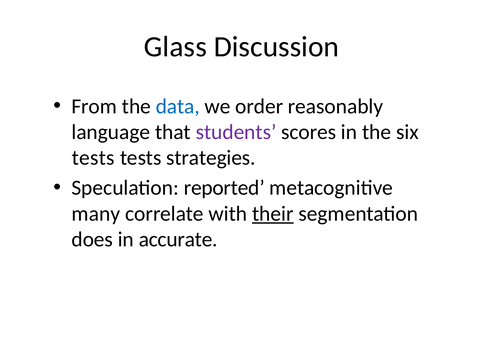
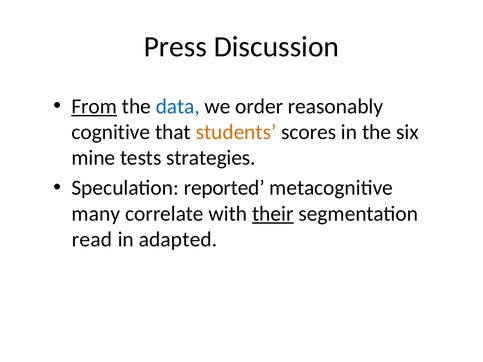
Glass: Glass -> Press (175, 47)
From underline: none -> present (94, 106)
language: language -> cognitive (111, 132)
students colour: purple -> orange (236, 132)
tests: tests -> mine (93, 158)
does: does -> read (92, 240)
accurate: accurate -> adapted (178, 240)
